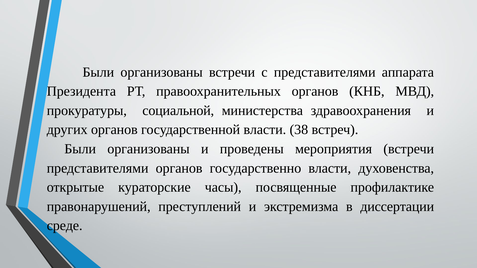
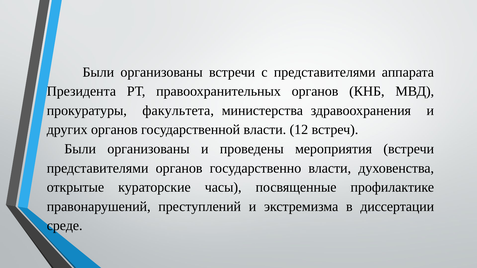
социальной: социальной -> факультета (178, 111)
38: 38 -> 12 (299, 130)
